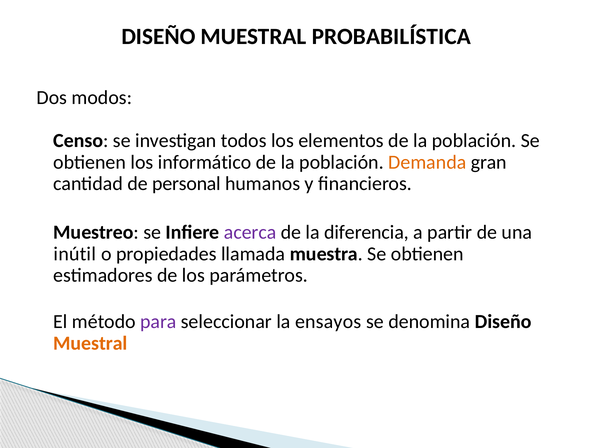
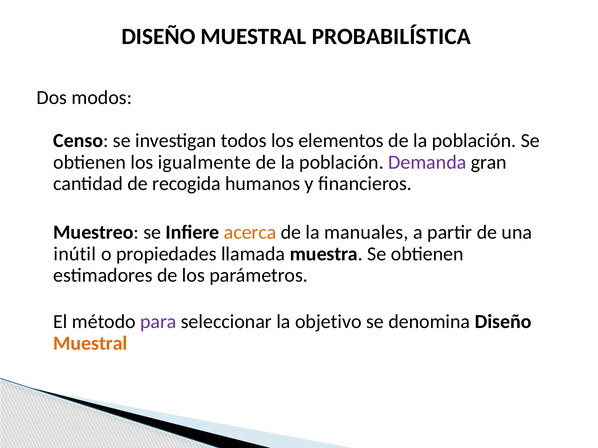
informático: informático -> igualmente (204, 162)
Demanda colour: orange -> purple (427, 162)
personal: personal -> recogida (186, 184)
acerca colour: purple -> orange (250, 233)
diferencia: diferencia -> manuales (366, 233)
ensayos: ensayos -> objetivo (328, 322)
